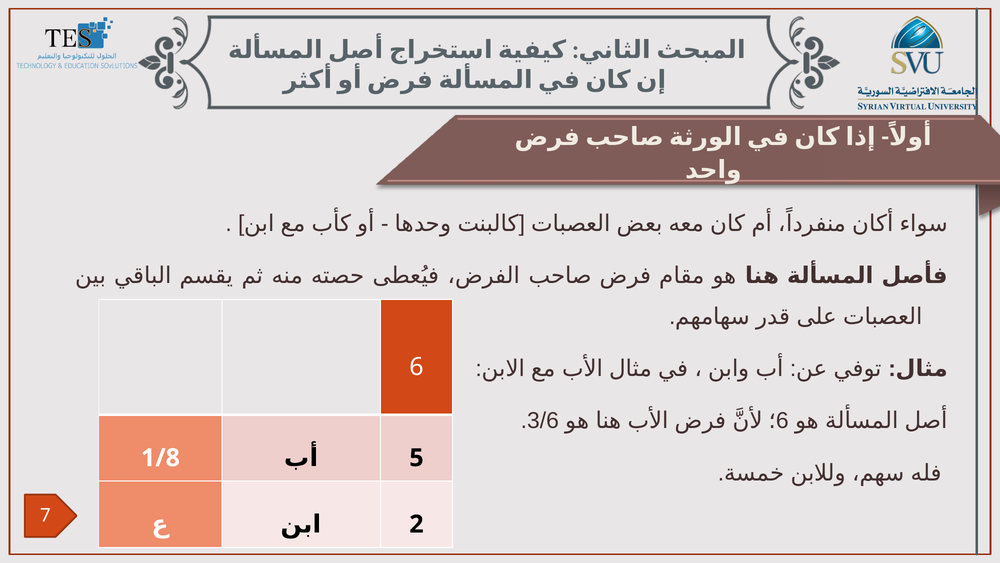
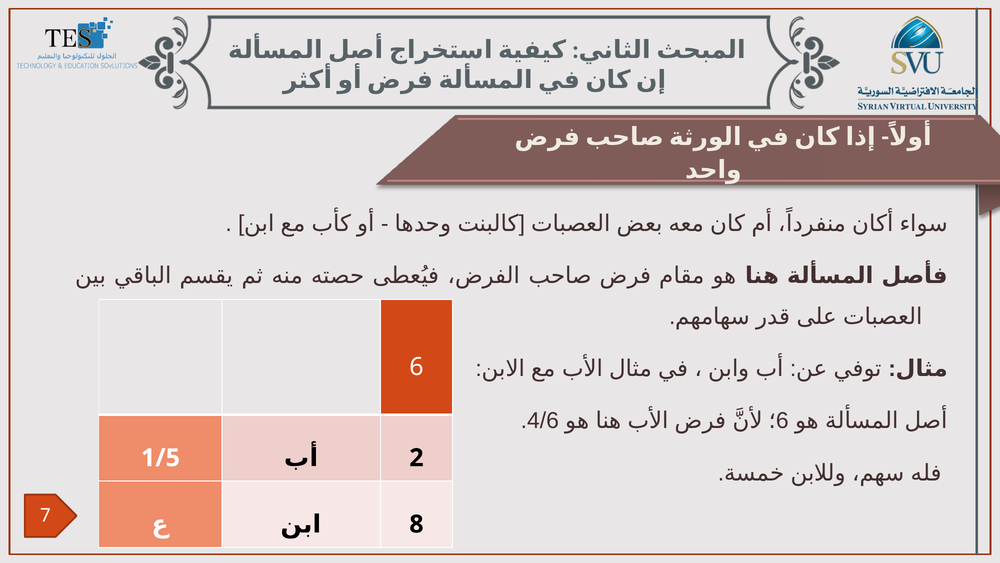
3/6: 3/6 -> 4/6 (543, 421)
1/8: 1/8 -> 1/5 (160, 458)
5: 5 -> 2 (416, 458)
2: 2 -> 8 (416, 524)
